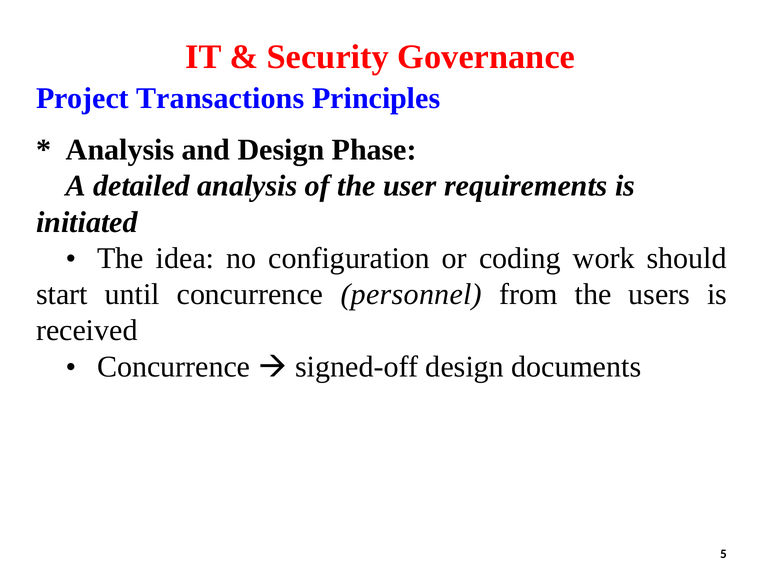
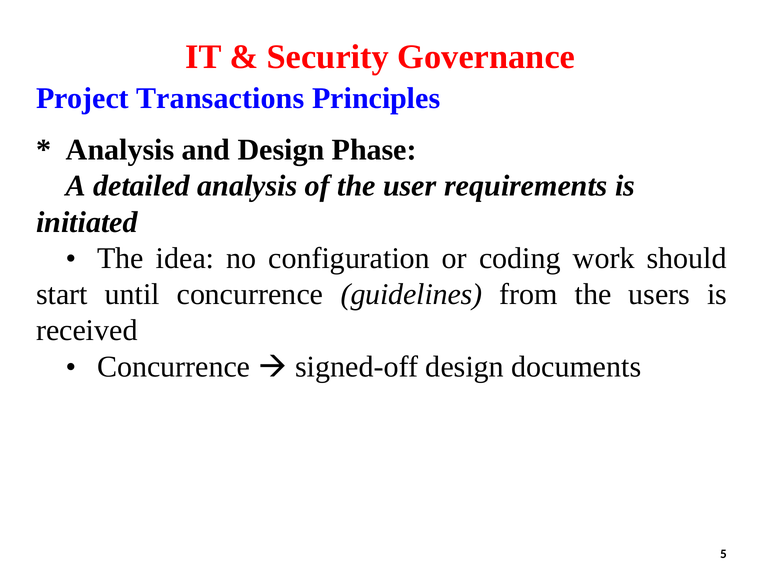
personnel: personnel -> guidelines (412, 294)
